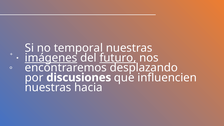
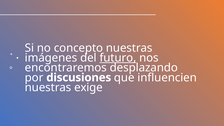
temporal: temporal -> concepto (78, 48)
imágenes underline: present -> none (51, 58)
hacia: hacia -> exige (88, 87)
